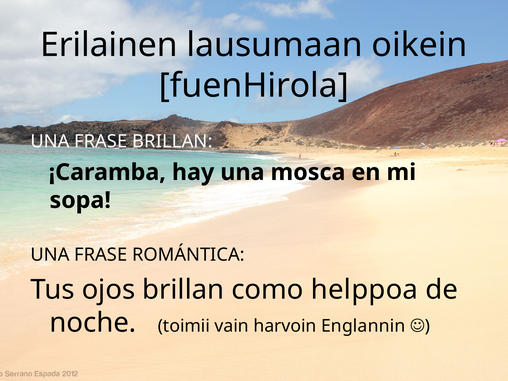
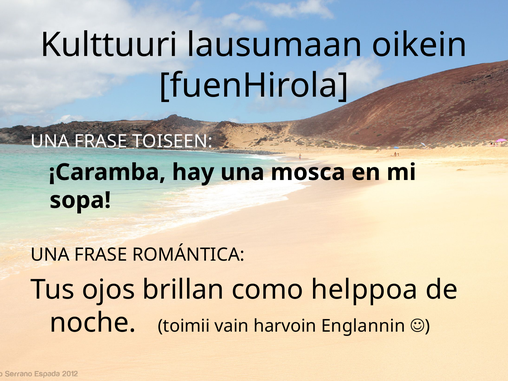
Erilainen: Erilainen -> Kulttuuri (109, 45)
FRASE BRILLAN: BRILLAN -> TOISEEN (172, 141)
